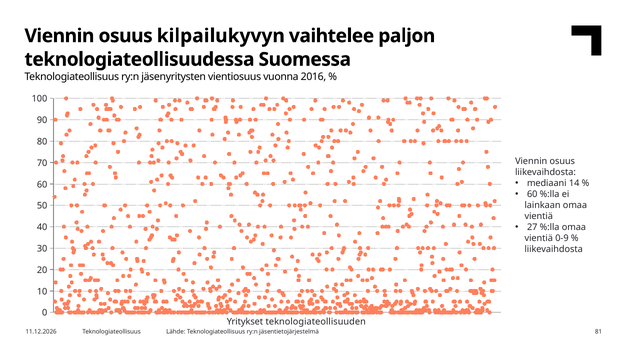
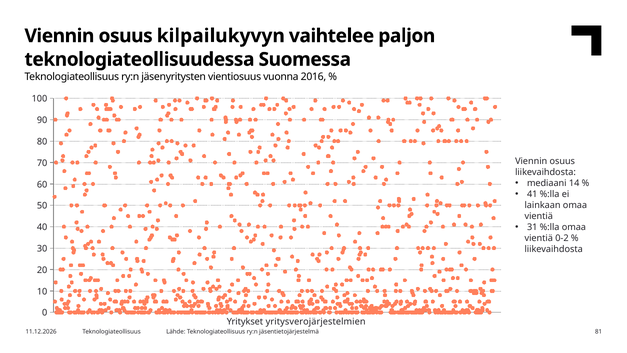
60: 60 -> 41 (532, 194)
27: 27 -> 31 (532, 227)
0-9: 0-9 -> 0-2 (562, 238)
teknologiateollisuuden: teknologiateollisuuden -> yritysverojärjestelmien (316, 322)
